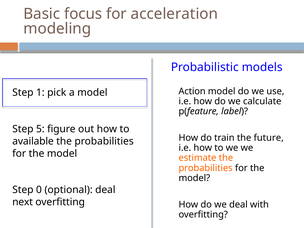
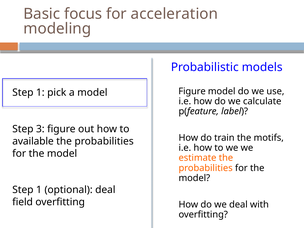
Action: Action -> Figure (192, 91)
5: 5 -> 3 (40, 129)
future: future -> motifs (269, 138)
0: 0 -> 1 (39, 190)
next: next -> field (23, 202)
